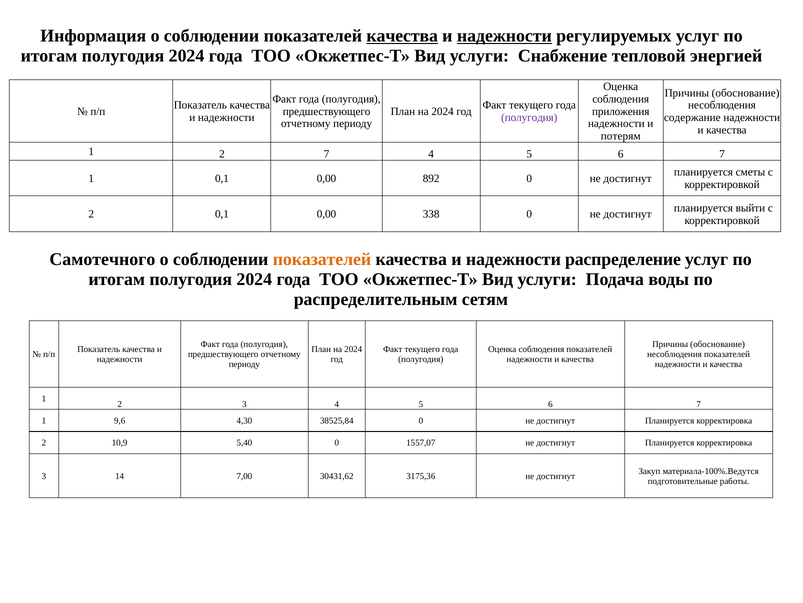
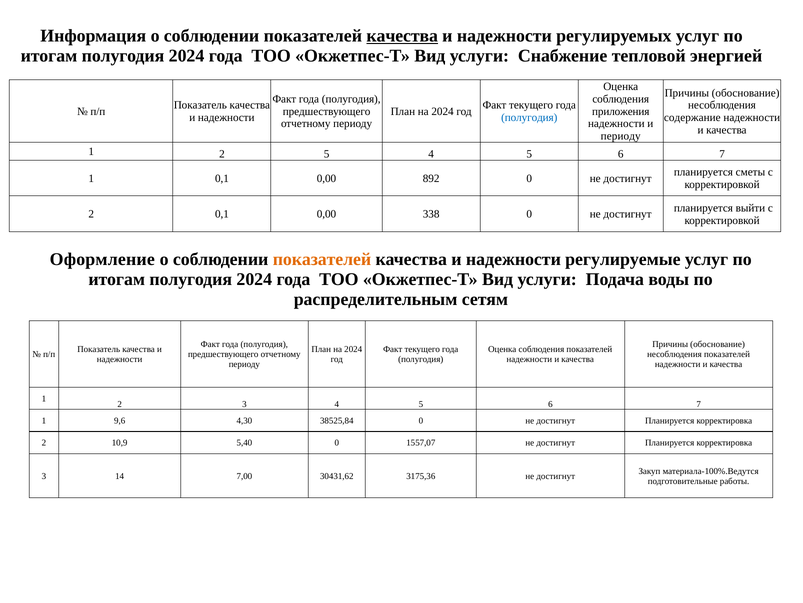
надежности underline: present -> none (504, 36)
полугодия colour: purple -> blue (529, 117)
потерям: потерям -> периоду (621, 136)
2 7: 7 -> 5 (327, 154)
Самотечного: Самотечного -> Оформление (102, 259)
распределение: распределение -> регулируемые (623, 259)
